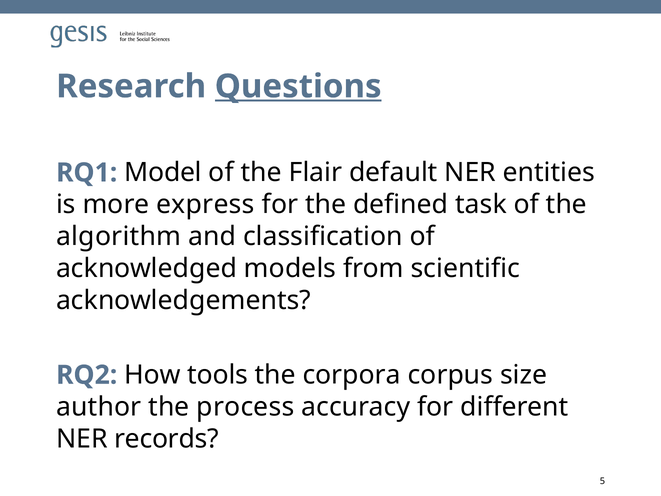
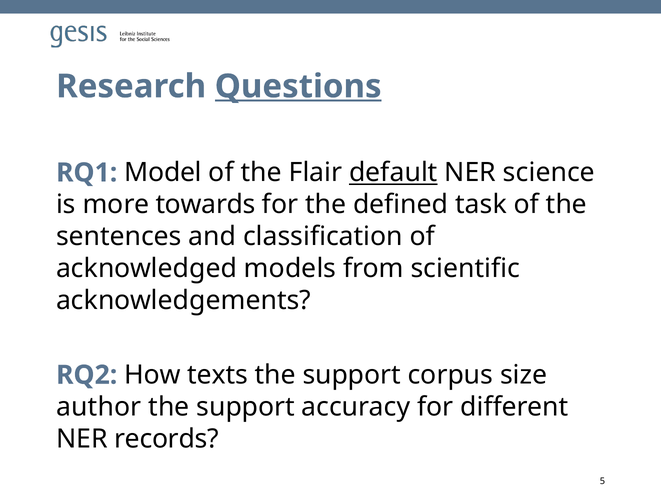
default underline: none -> present (393, 173)
entities: entities -> science (549, 173)
express: express -> towards (206, 205)
algorithm: algorithm -> sentences (119, 237)
tools: tools -> texts (218, 375)
corpora: corpora -> support (352, 375)
process: process -> support (246, 407)
